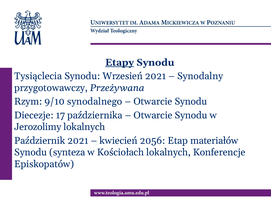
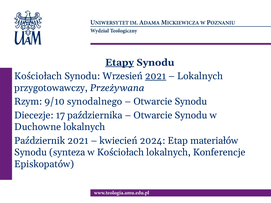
Tysiąclecia: Tysiąclecia -> Kościołach (38, 76)
2021 underline: none -> present (156, 76)
Synodalny: Synodalny -> Lokalnych (200, 76)
Jerozolimy: Jerozolimy -> Duchowne (38, 127)
2056: 2056 -> 2024 (153, 141)
